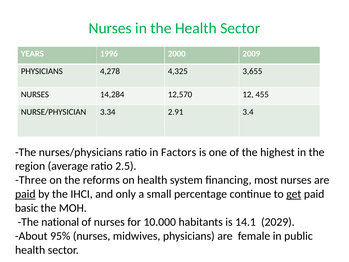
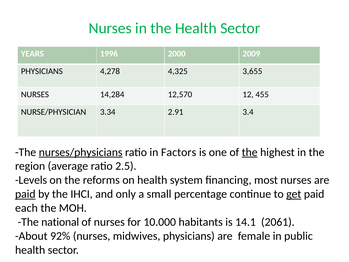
nurses/physicians underline: none -> present (81, 152)
the underline: none -> present (250, 152)
Three: Three -> Levels (31, 180)
basic: basic -> each (26, 208)
2029: 2029 -> 2061 (278, 222)
95%: 95% -> 92% (60, 236)
